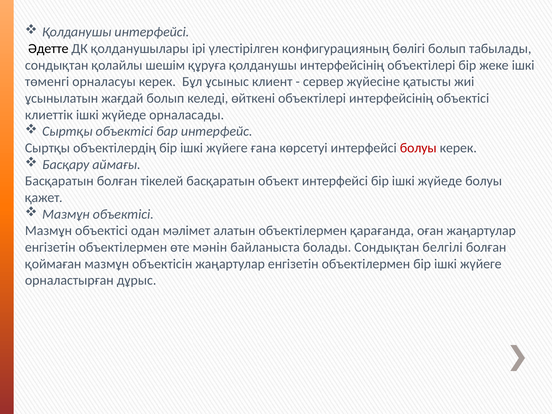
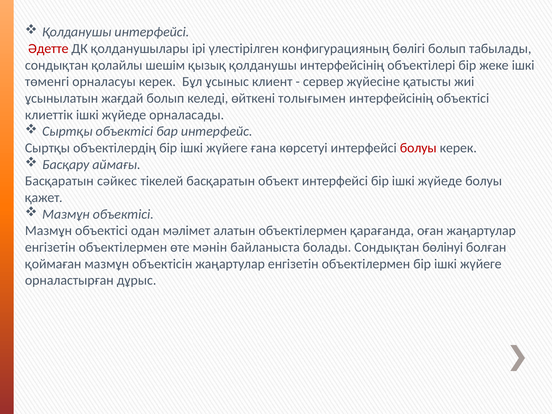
Әдетте colour: black -> red (48, 49)
құруға: құруға -> қызық (207, 65)
өйткені объектілері: объектілері -> толығымен (312, 98)
Басқаратын болған: болған -> сәйкес (117, 181)
белгілі: белгілі -> бөлінуі (443, 247)
